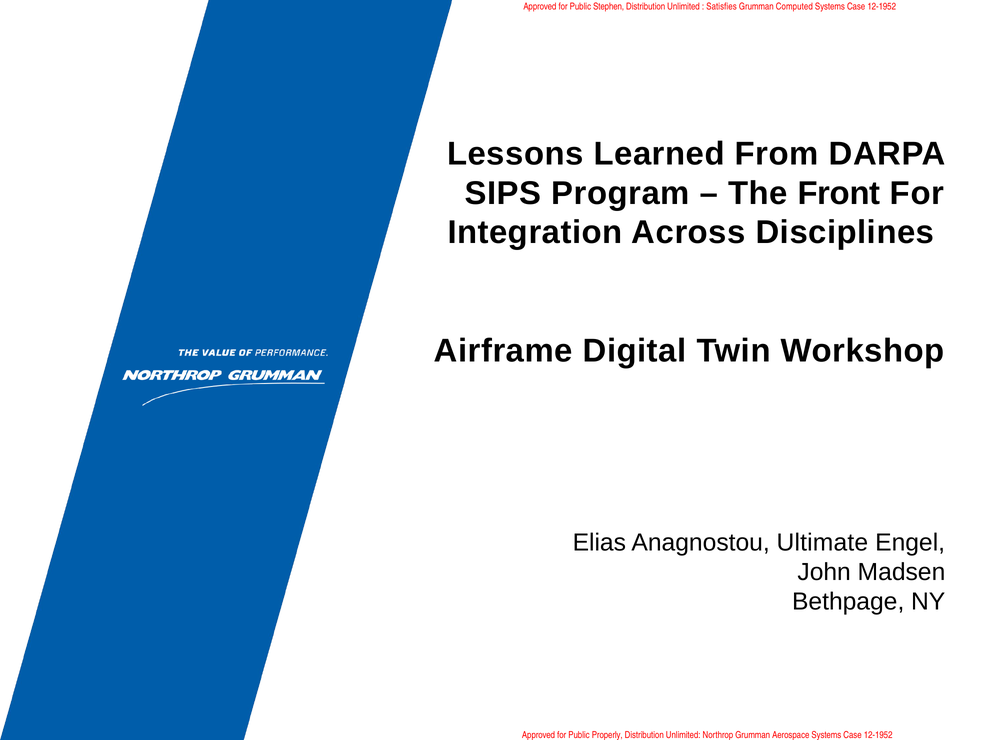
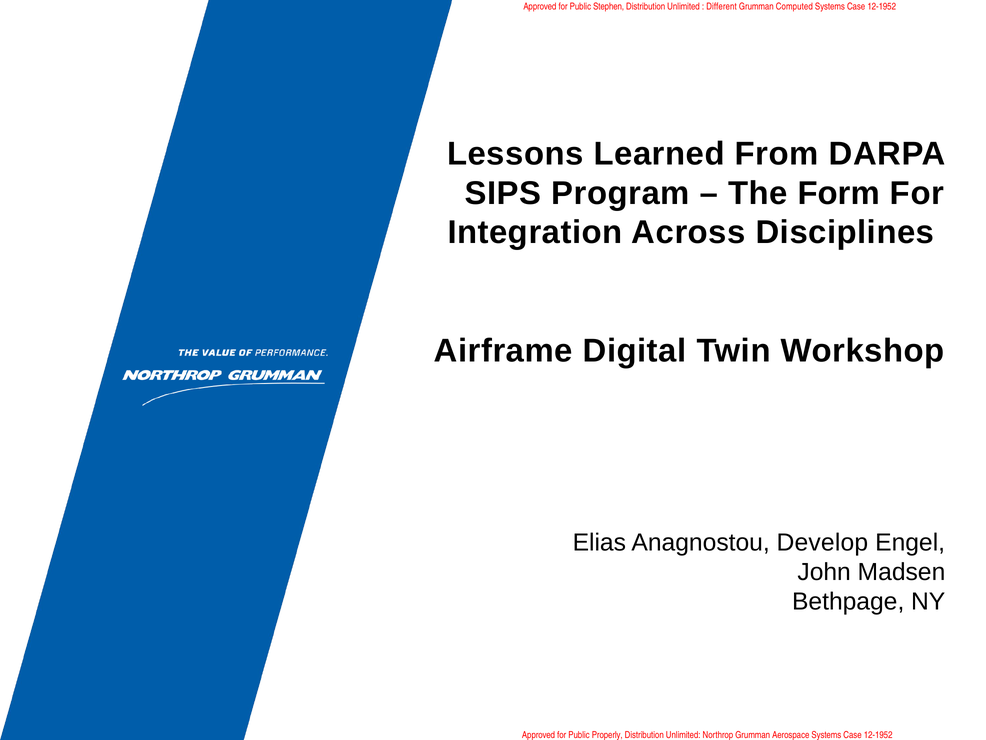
Satisfies: Satisfies -> Different (721, 6)
Front: Front -> Form (839, 193)
Ultimate: Ultimate -> Develop (822, 542)
